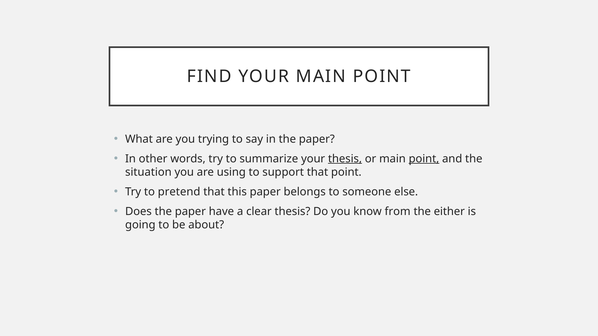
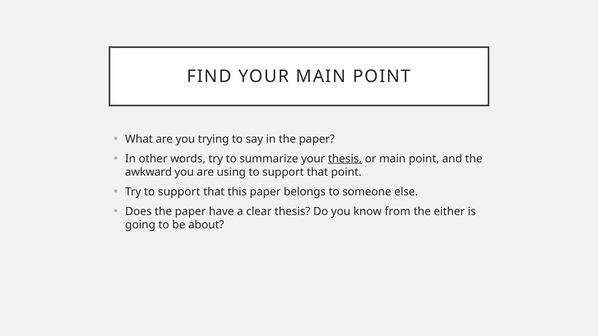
point underline: present -> none (424, 159)
situation: situation -> awkward (148, 172)
Try to pretend: pretend -> support (179, 192)
